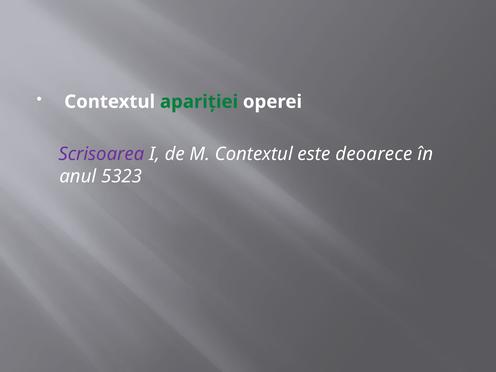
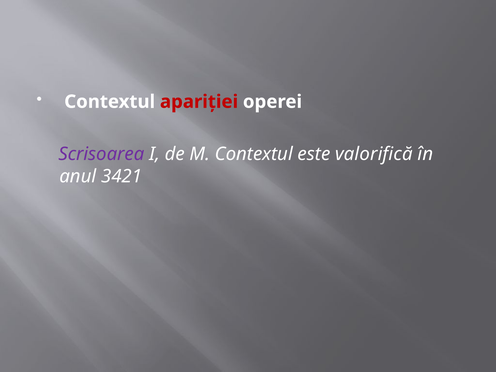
apariției colour: green -> red (199, 102)
deoarece: deoarece -> valorifică (374, 154)
5323: 5323 -> 3421 (122, 176)
